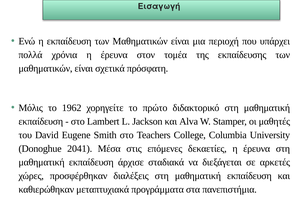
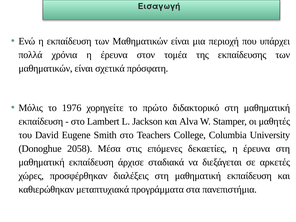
1962: 1962 -> 1976 (72, 108)
2041: 2041 -> 2058 (80, 149)
